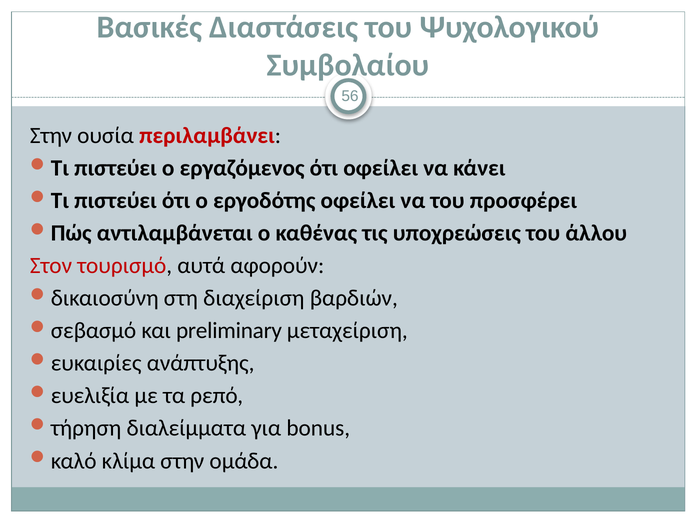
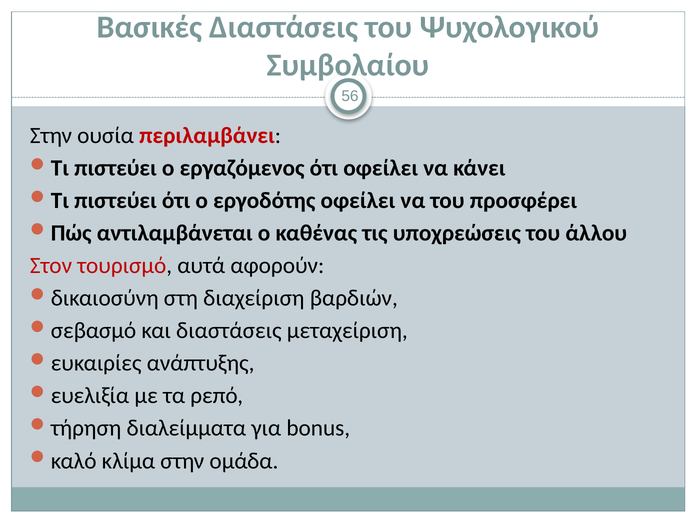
και preliminary: preliminary -> διαστάσεις (229, 331)
